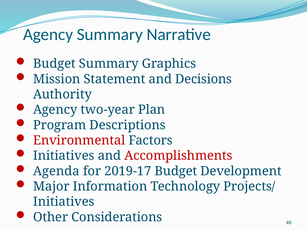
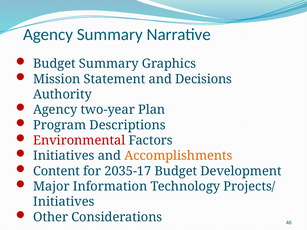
Accomplishments colour: red -> orange (178, 156)
Agenda: Agenda -> Content (56, 171)
2019-17: 2019-17 -> 2035-17 (128, 171)
